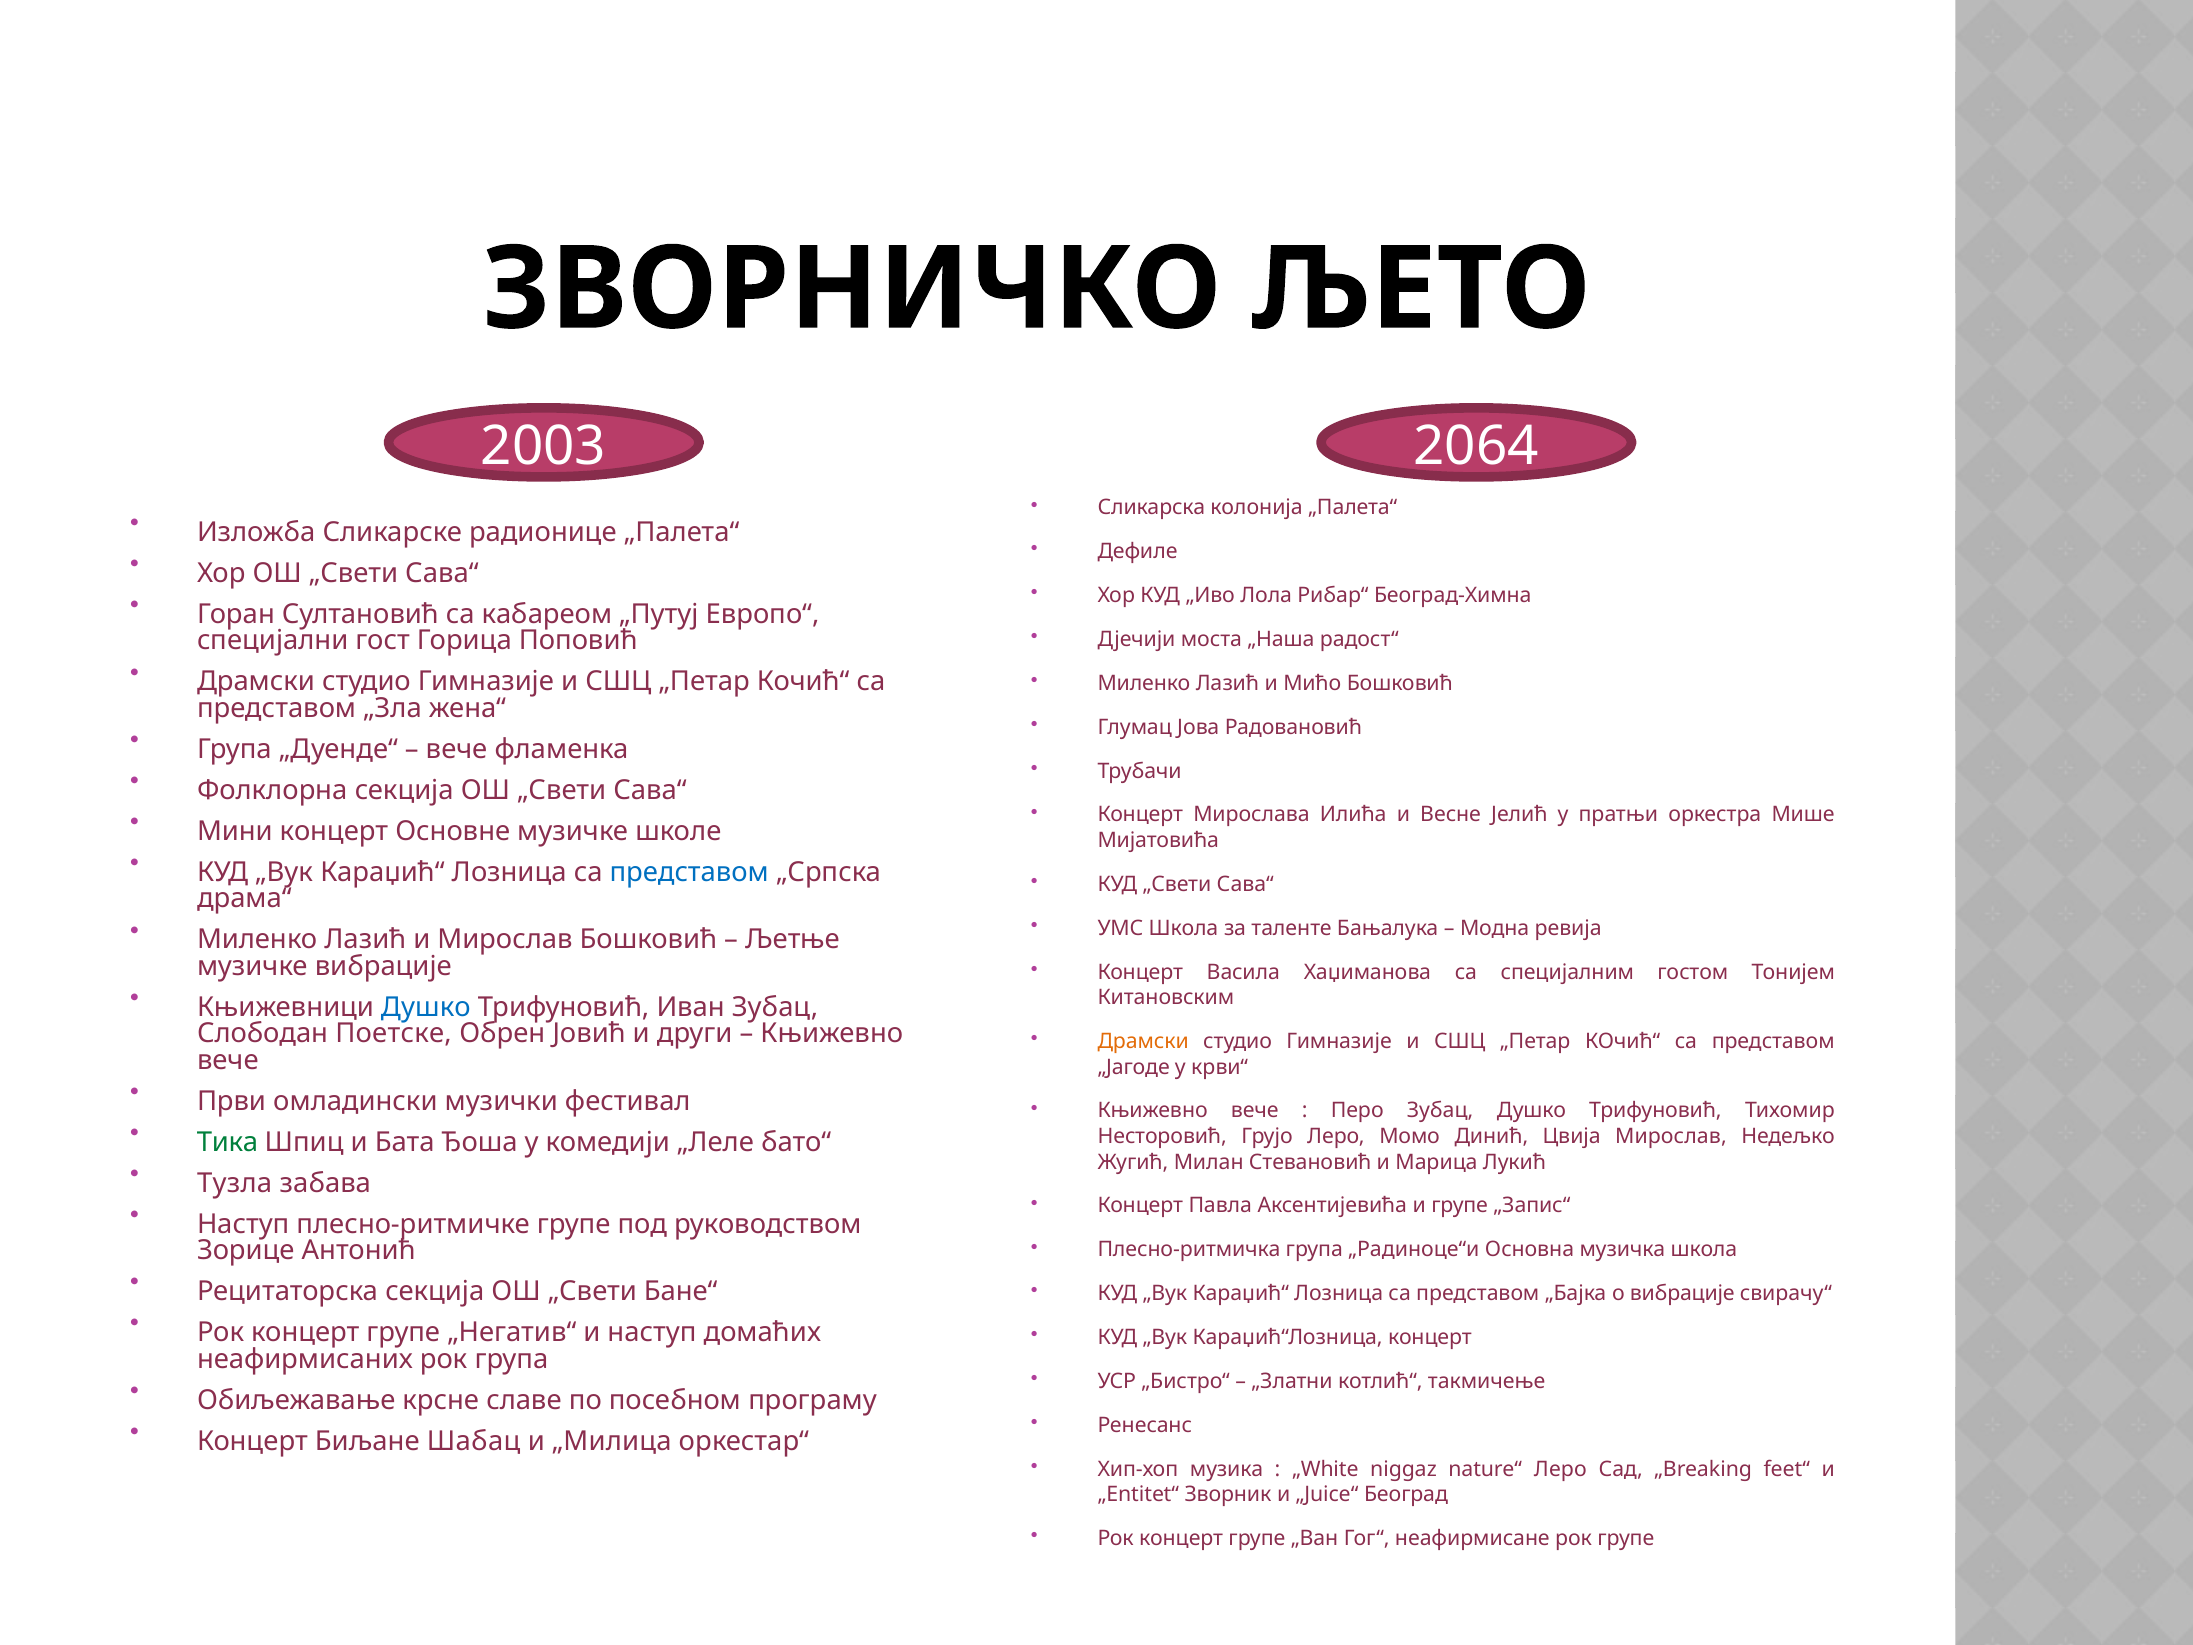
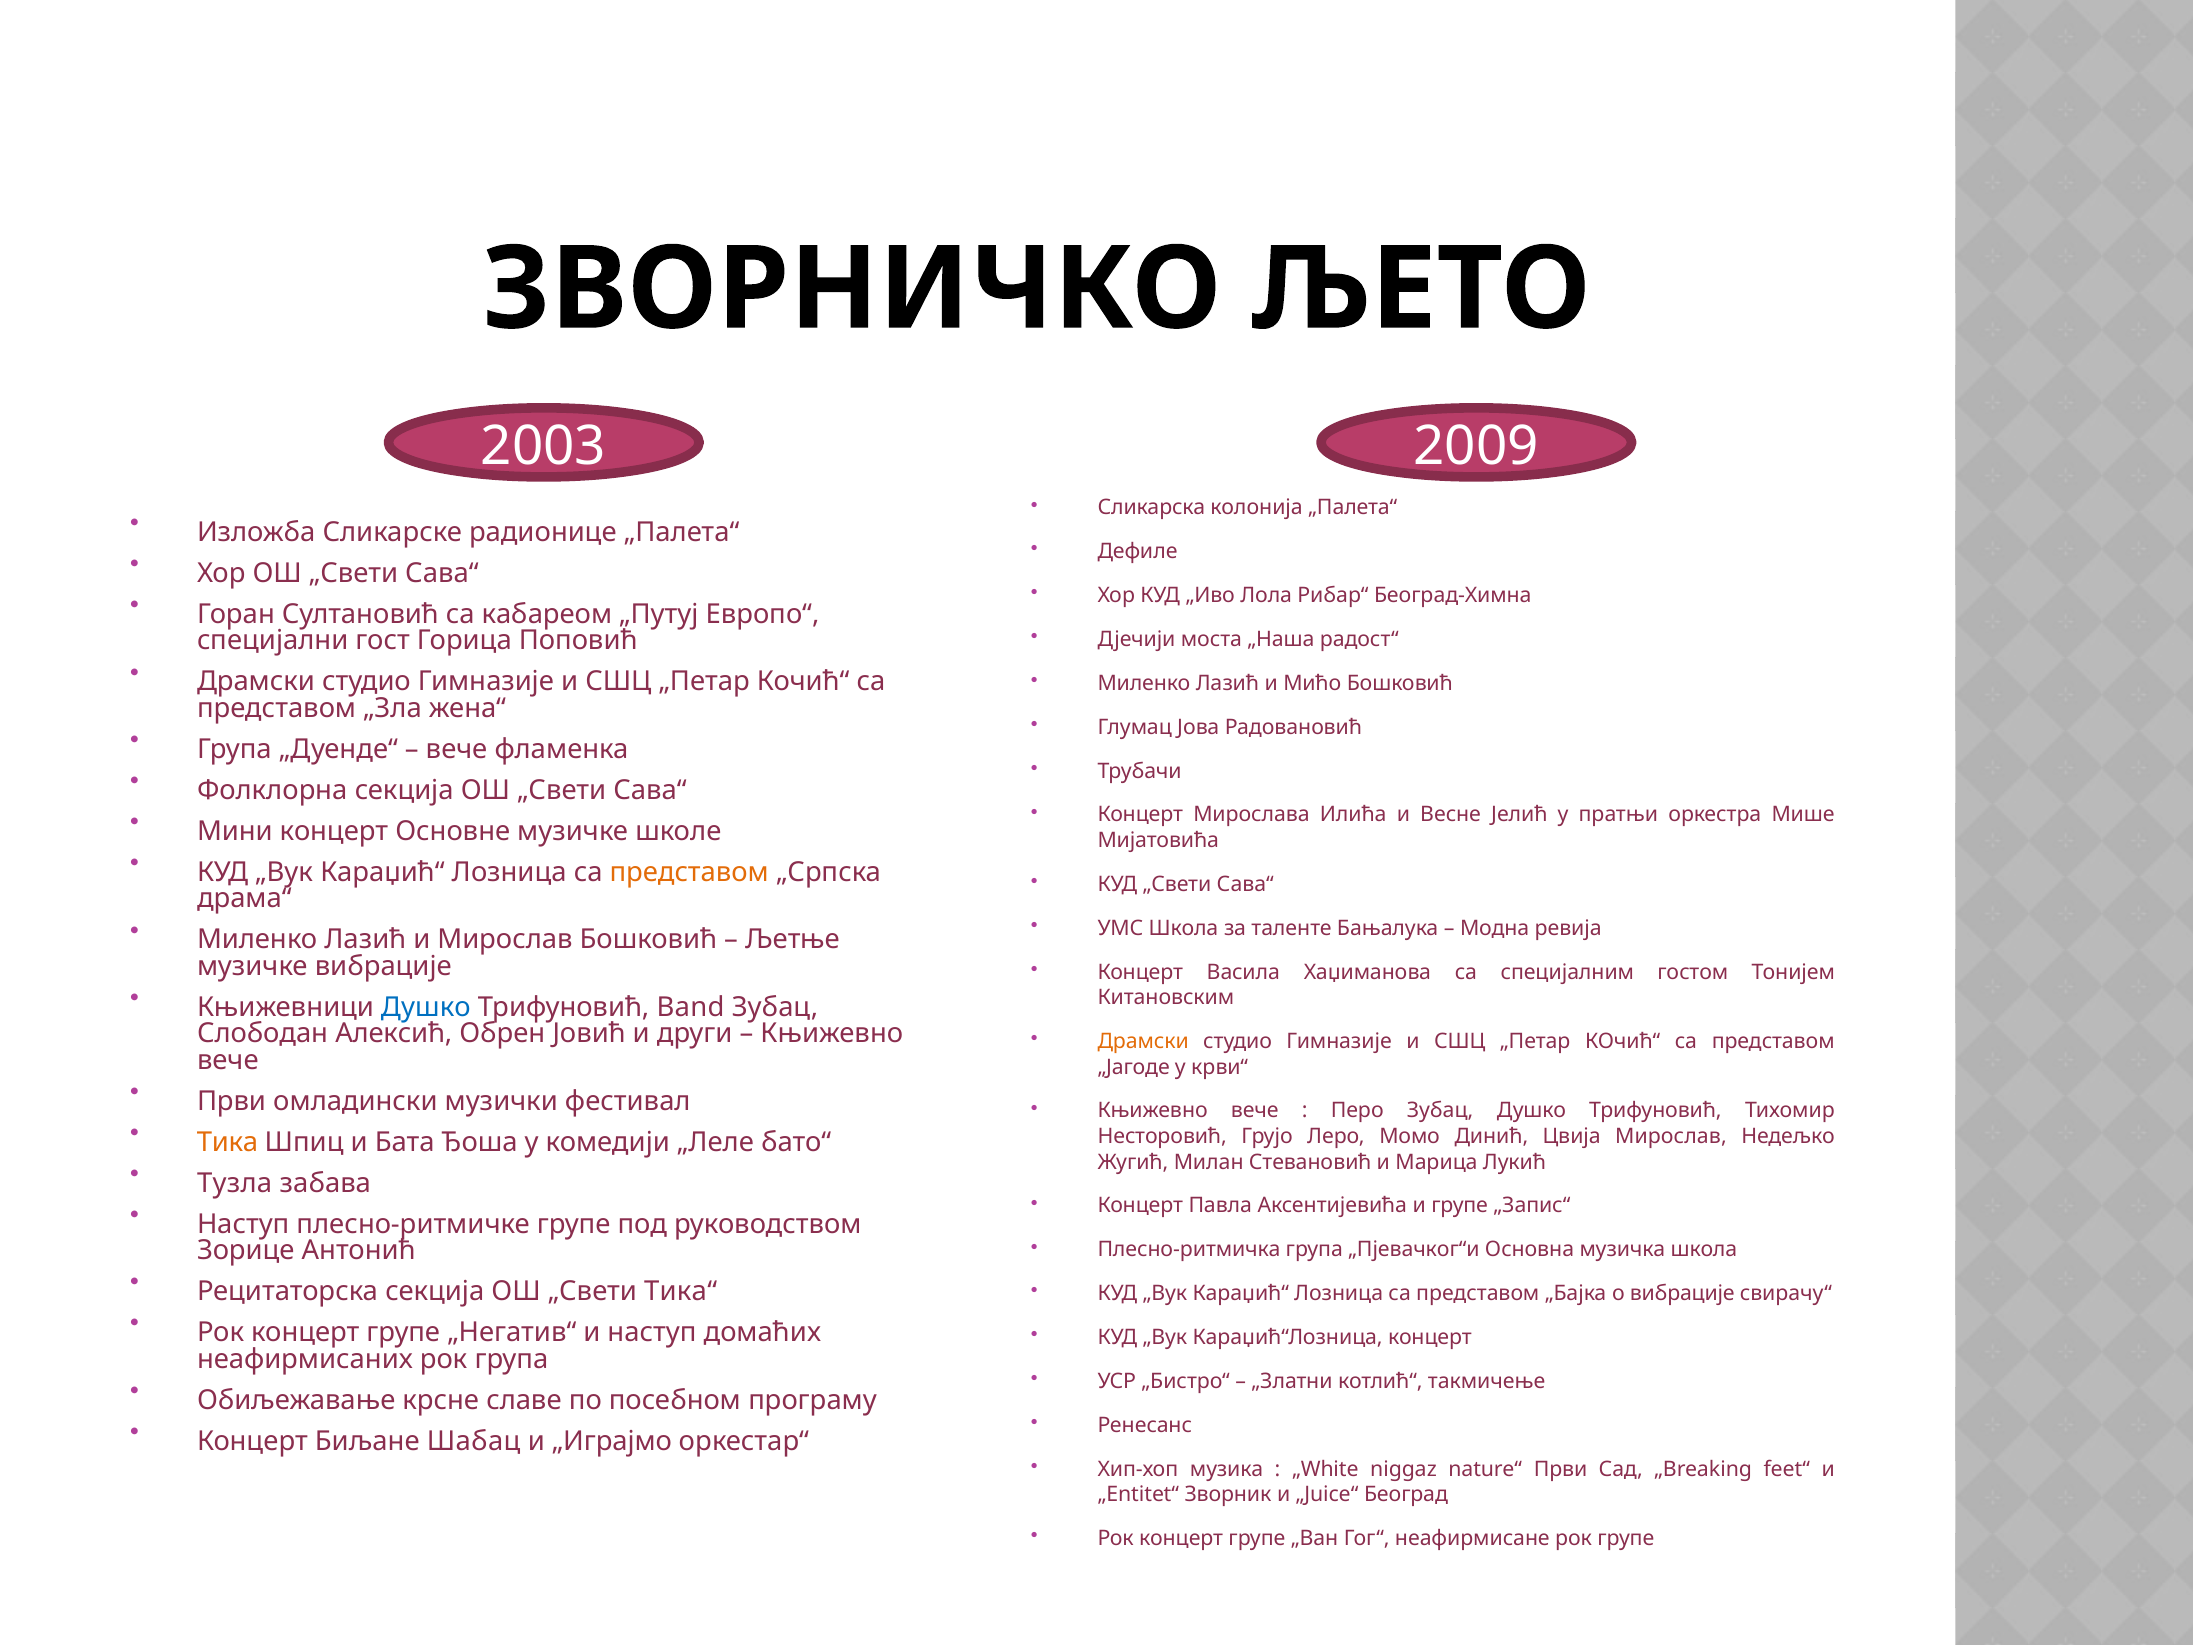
2064: 2064 -> 2009 (1476, 446)
представом colour: blue -> orange (689, 872)
Иван: Иван -> Band (690, 1007)
Поетске: Поетске -> Алексић (394, 1034)
Тика colour: green -> orange (227, 1142)
„Радиноце“и: „Радиноце“и -> „Пјевачког“и (1414, 1250)
Бане“: Бане“ -> Тика“ (681, 1291)
„Милица: „Милица -> „Играјмо (612, 1441)
nature“ Леро: Леро -> Први (1561, 1469)
